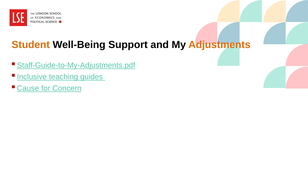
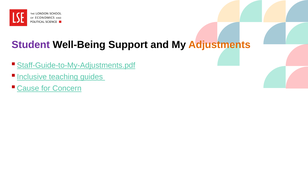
Student colour: orange -> purple (31, 45)
